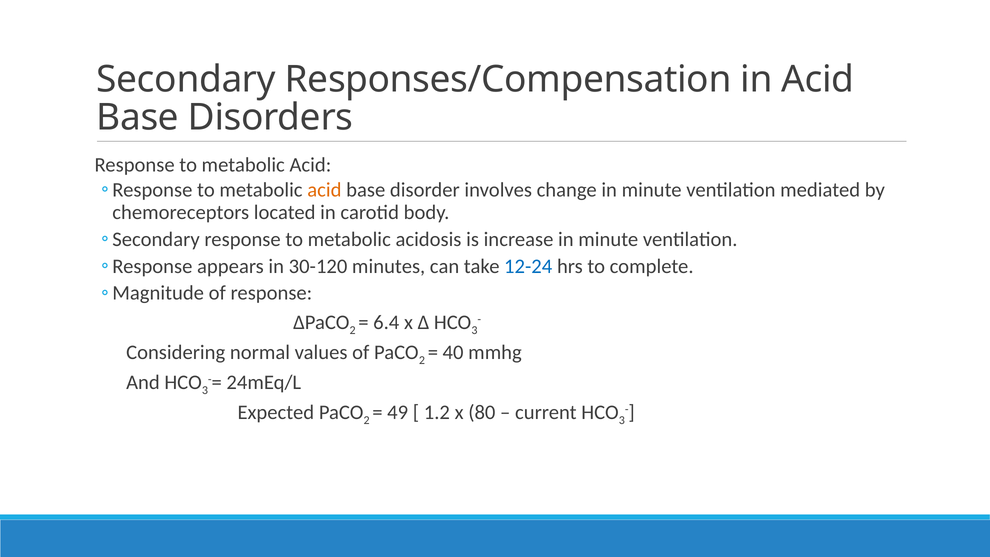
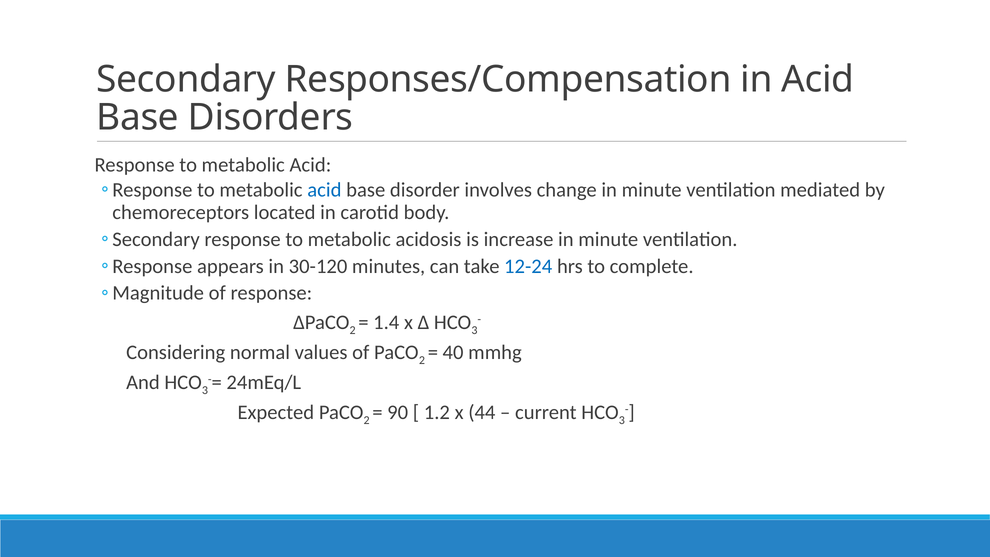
acid colour: orange -> blue (324, 190)
6.4: 6.4 -> 1.4 (386, 322)
49: 49 -> 90 (398, 412)
80: 80 -> 44 (482, 412)
